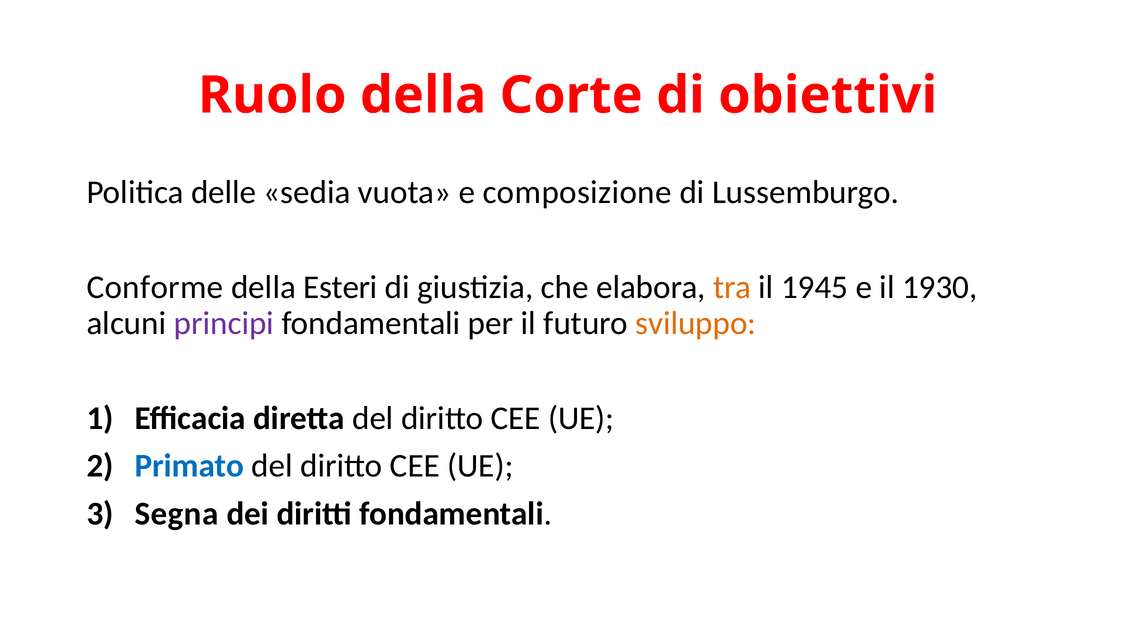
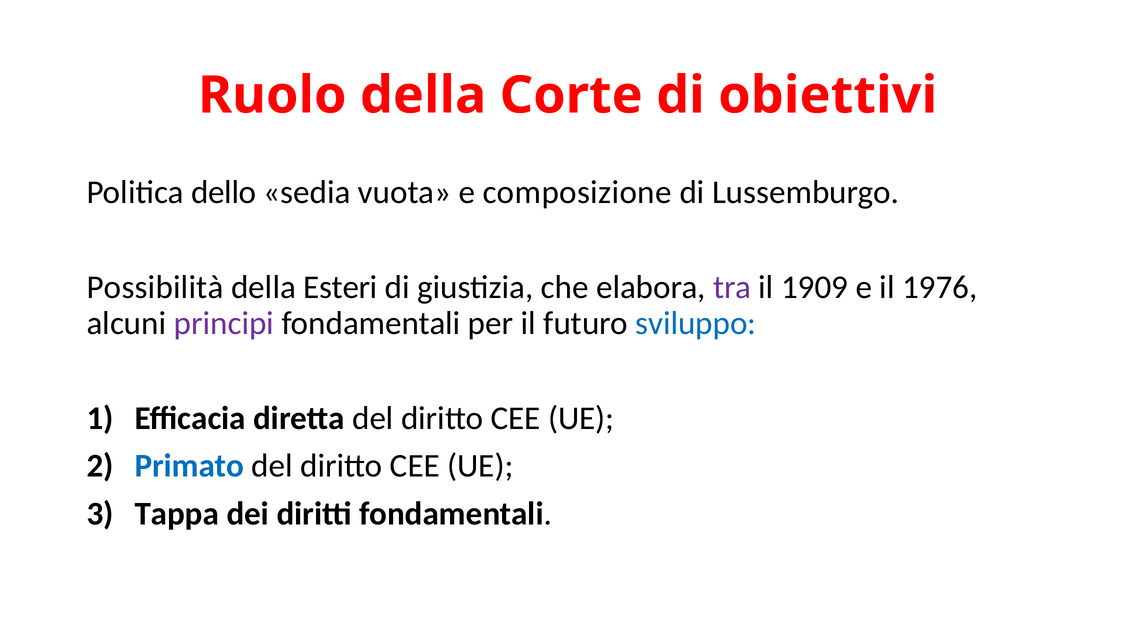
delle: delle -> dello (224, 192)
Conforme: Conforme -> Possibilità (155, 287)
tra colour: orange -> purple (732, 287)
1945: 1945 -> 1909 (815, 287)
1930: 1930 -> 1976 (940, 287)
sviluppo colour: orange -> blue (696, 323)
Segna: Segna -> Tappa (177, 514)
